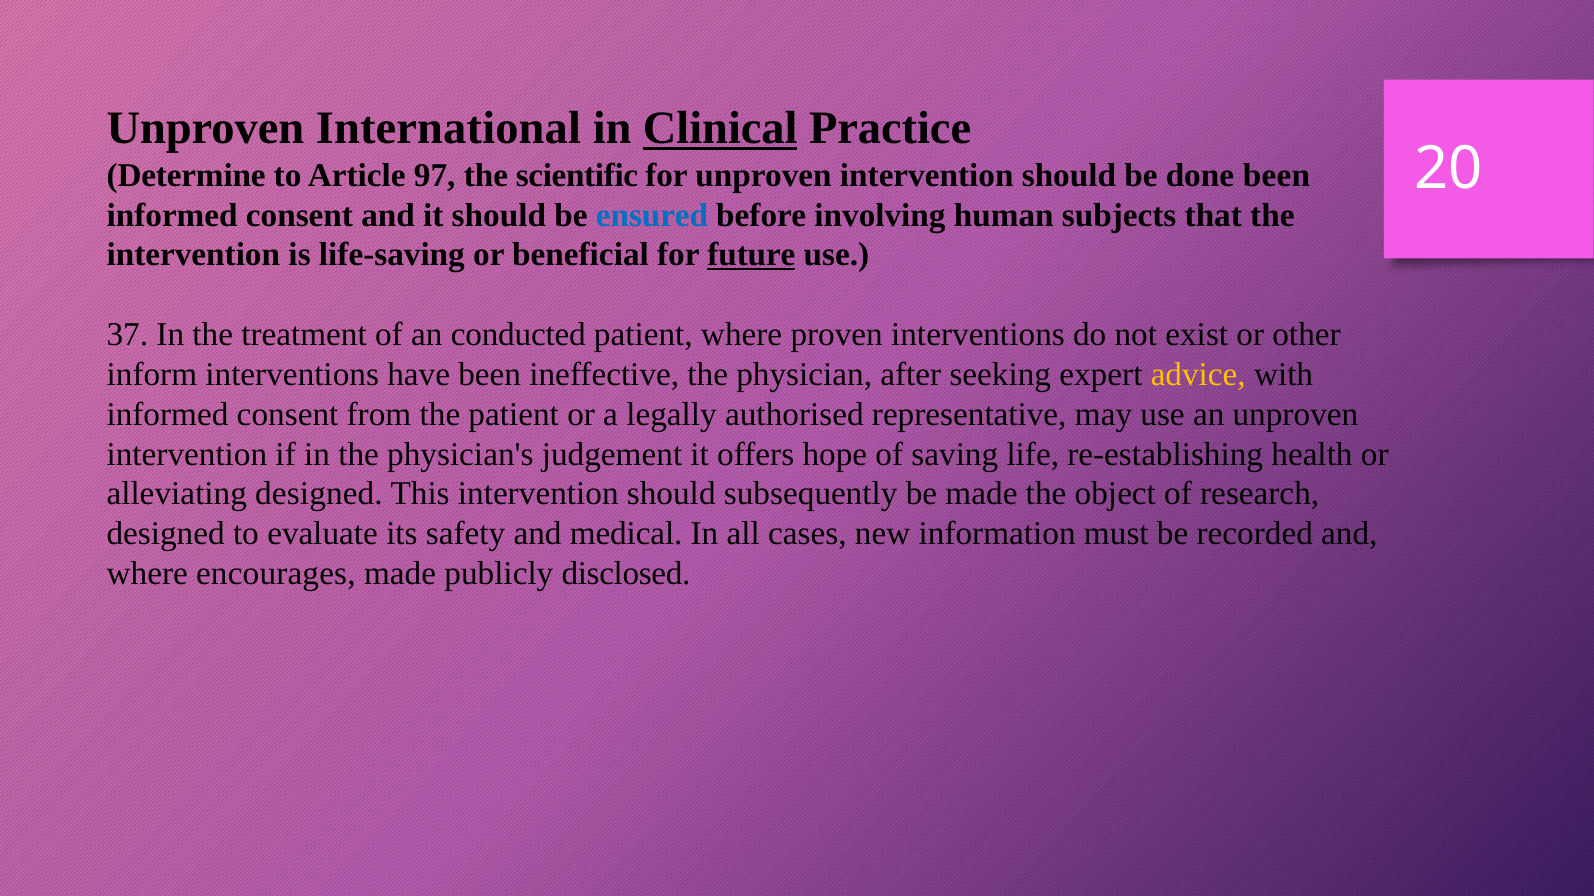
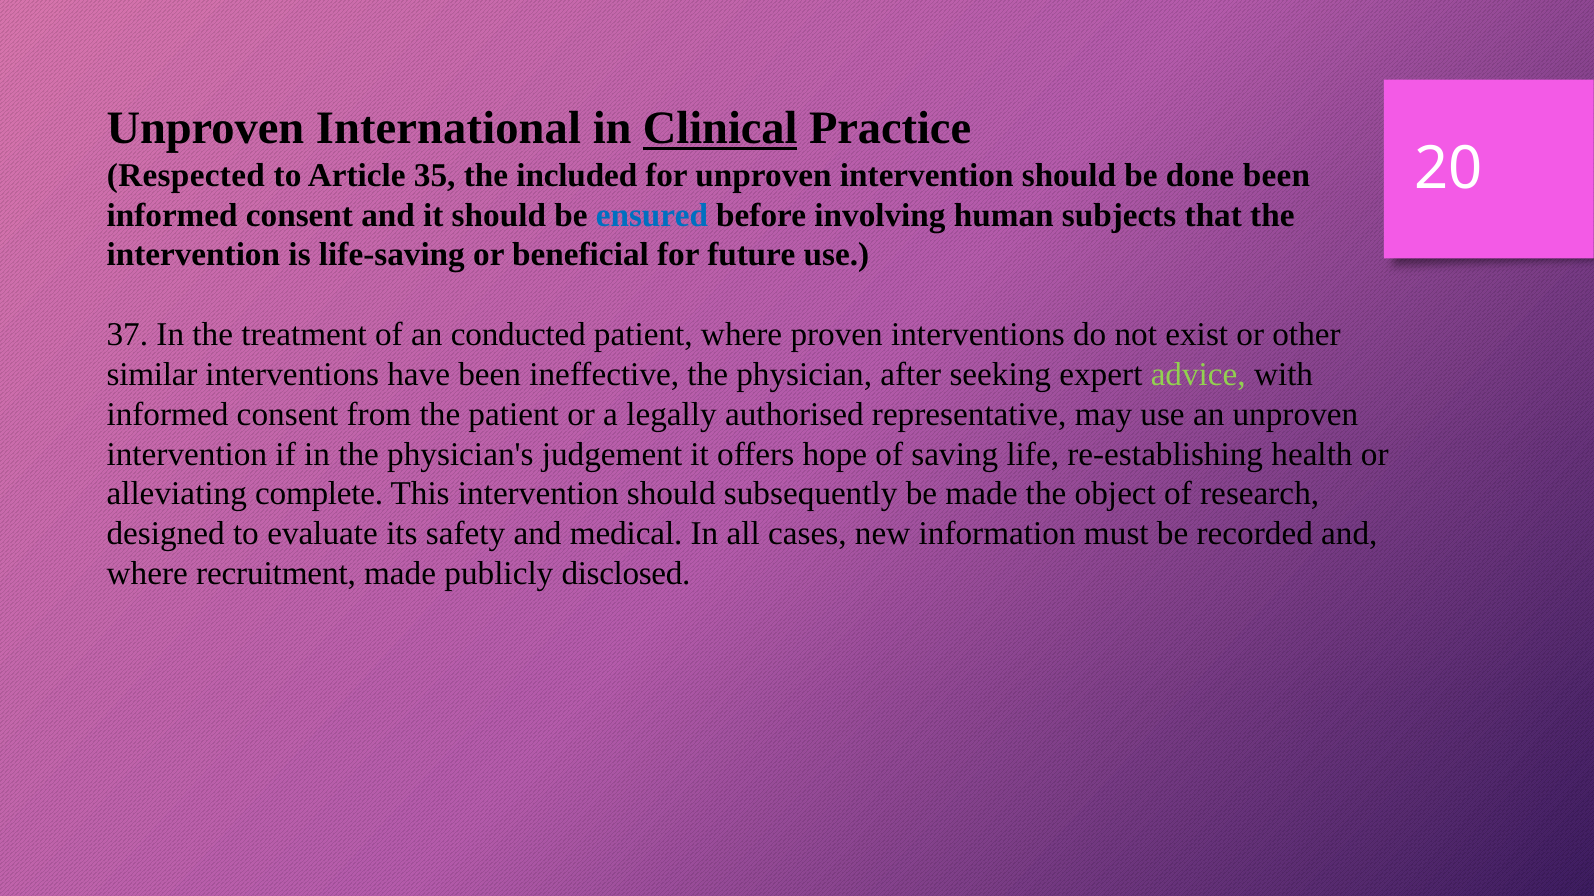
Determine: Determine -> Respected (186, 175)
97: 97 -> 35 (435, 175)
scientific: scientific -> included (577, 175)
future underline: present -> none (751, 255)
inform: inform -> similar (152, 375)
advice colour: yellow -> light green (1198, 375)
alleviating designed: designed -> complete (319, 494)
encourages: encourages -> recruitment (276, 574)
